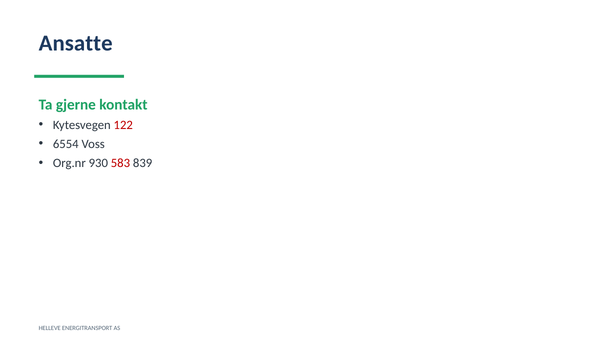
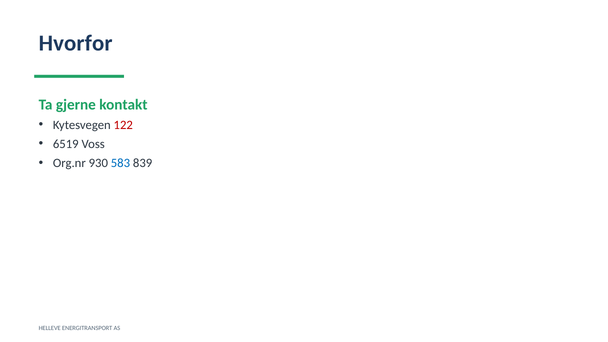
Ansatte: Ansatte -> Hvorfor (76, 43)
6554: 6554 -> 6519 (66, 144)
583 colour: red -> blue (120, 163)
